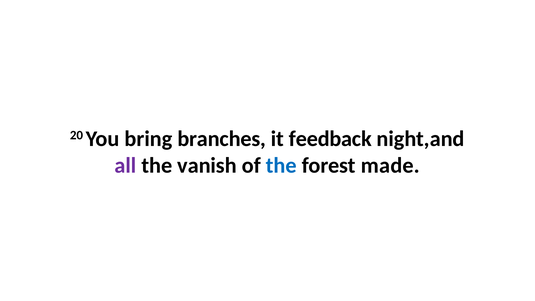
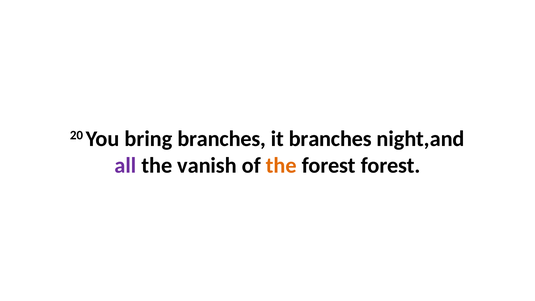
it feedback: feedback -> branches (330, 139)
the colour: blue -> orange (281, 165)
forest made: made -> forest (391, 165)
